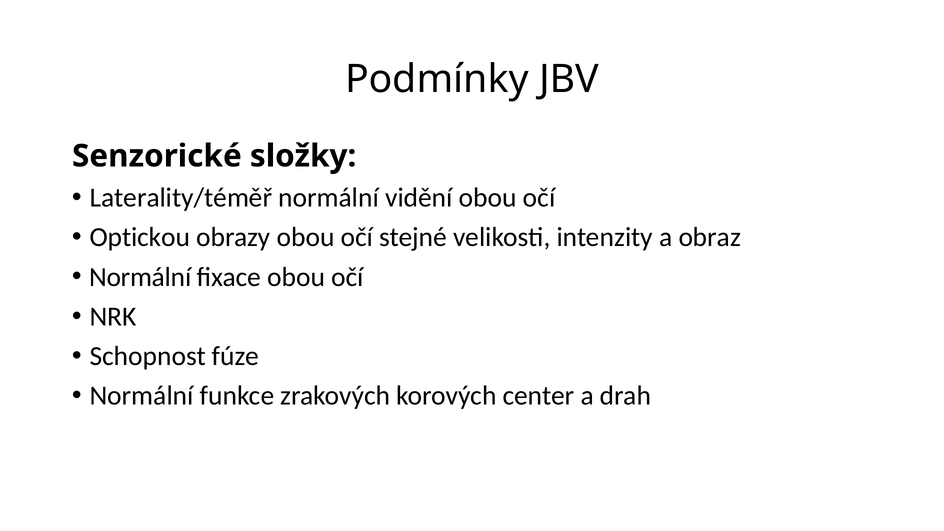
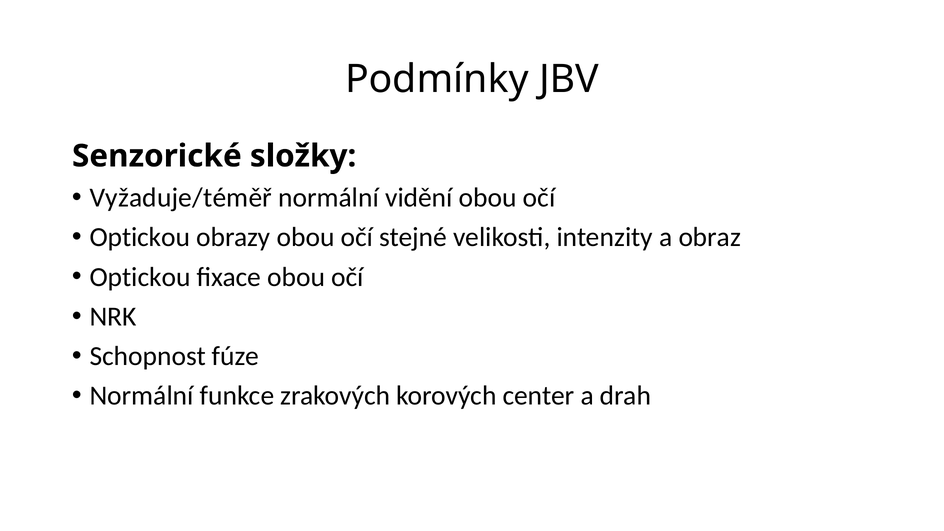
Laterality/téměř: Laterality/téměř -> Vyžaduje/téměř (181, 198)
Normální: Normální -> Optickou (140, 277)
